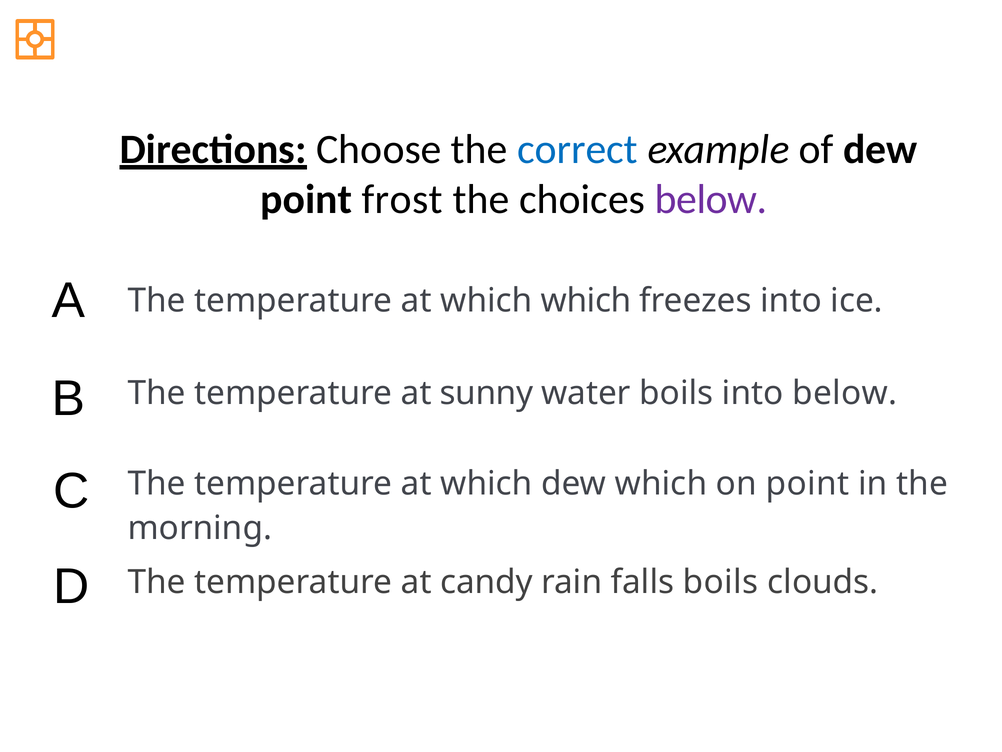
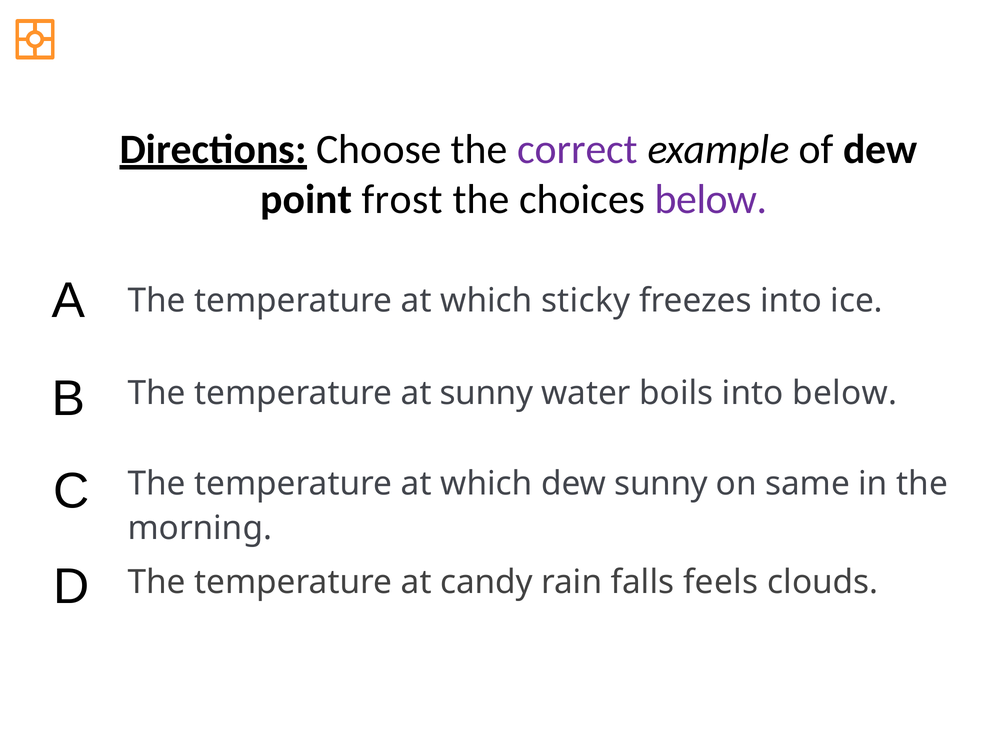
correct colour: blue -> purple (578, 149)
which which: which -> sticky (586, 300)
dew which: which -> sunny (661, 484)
on point: point -> same (808, 484)
falls boils: boils -> feels (721, 582)
